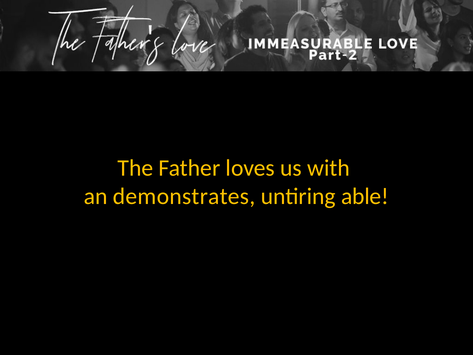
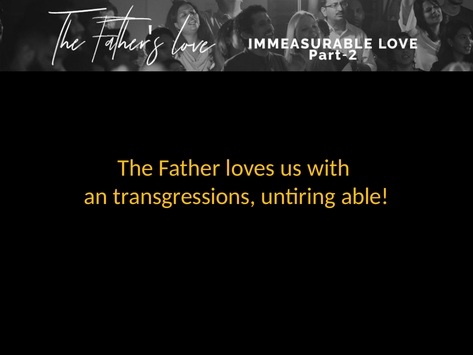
demonstrates: demonstrates -> transgressions (184, 196)
